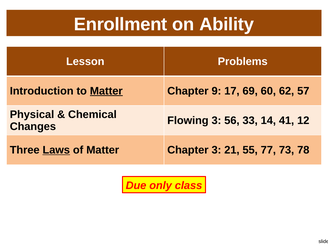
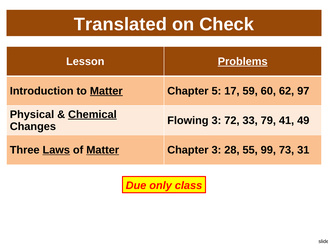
Enrollment: Enrollment -> Translated (120, 24)
Ability: Ability -> Check (227, 24)
Problems underline: none -> present (243, 61)
Chapter 9: 9 -> 5 (216, 91)
69: 69 -> 59 (250, 91)
57: 57 -> 97 (303, 91)
Chemical underline: none -> present (92, 114)
56: 56 -> 72 (232, 121)
14: 14 -> 79 (268, 121)
12: 12 -> 49 (303, 121)
Matter underline: none -> present (103, 150)
21: 21 -> 28 (232, 150)
77: 77 -> 99 (268, 150)
78: 78 -> 31 (303, 150)
